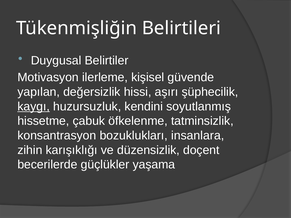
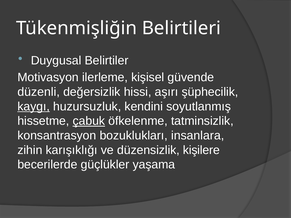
yapılan: yapılan -> düzenli (39, 92)
çabuk underline: none -> present (89, 121)
doçent: doçent -> kişilere (201, 150)
